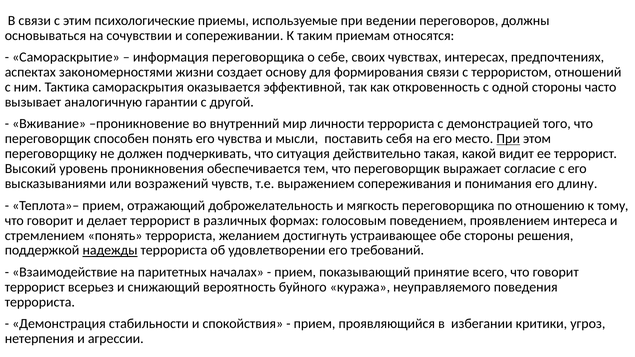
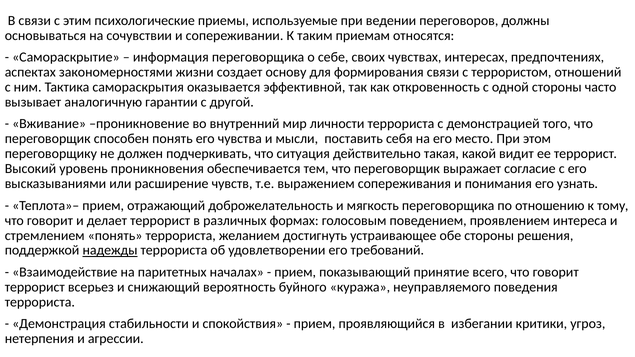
При underline: present -> none (508, 139)
возражений: возражений -> расширение (172, 184)
длину: длину -> узнать (577, 184)
